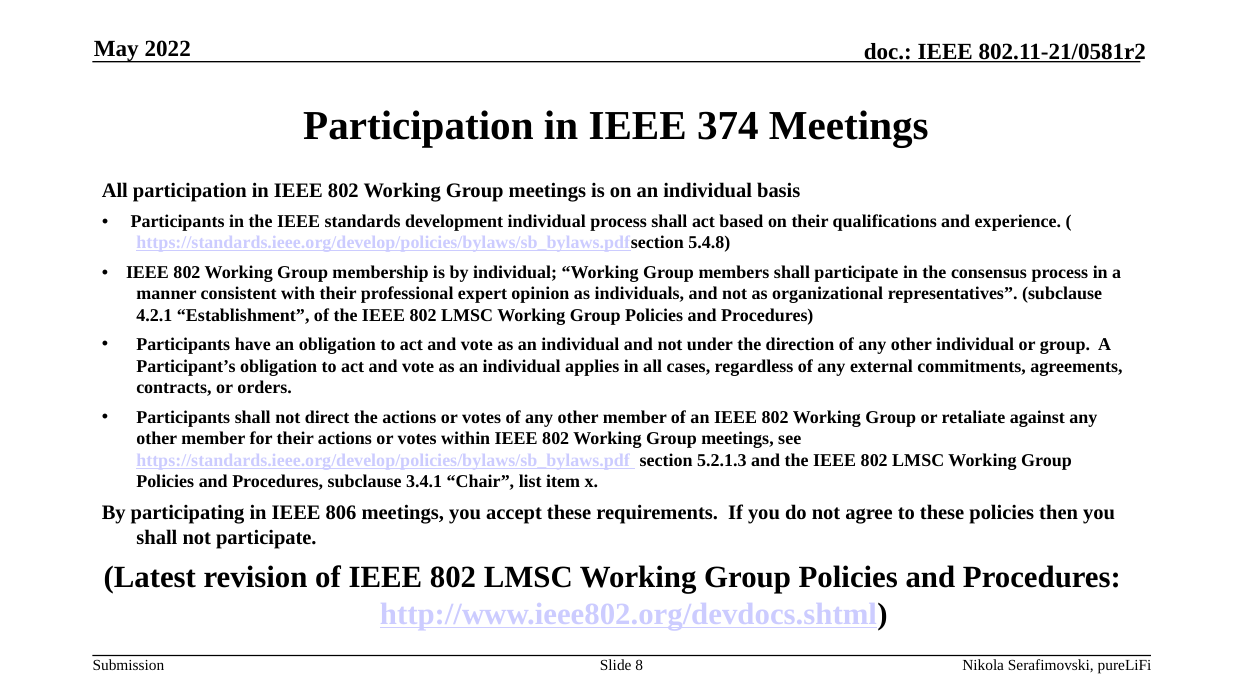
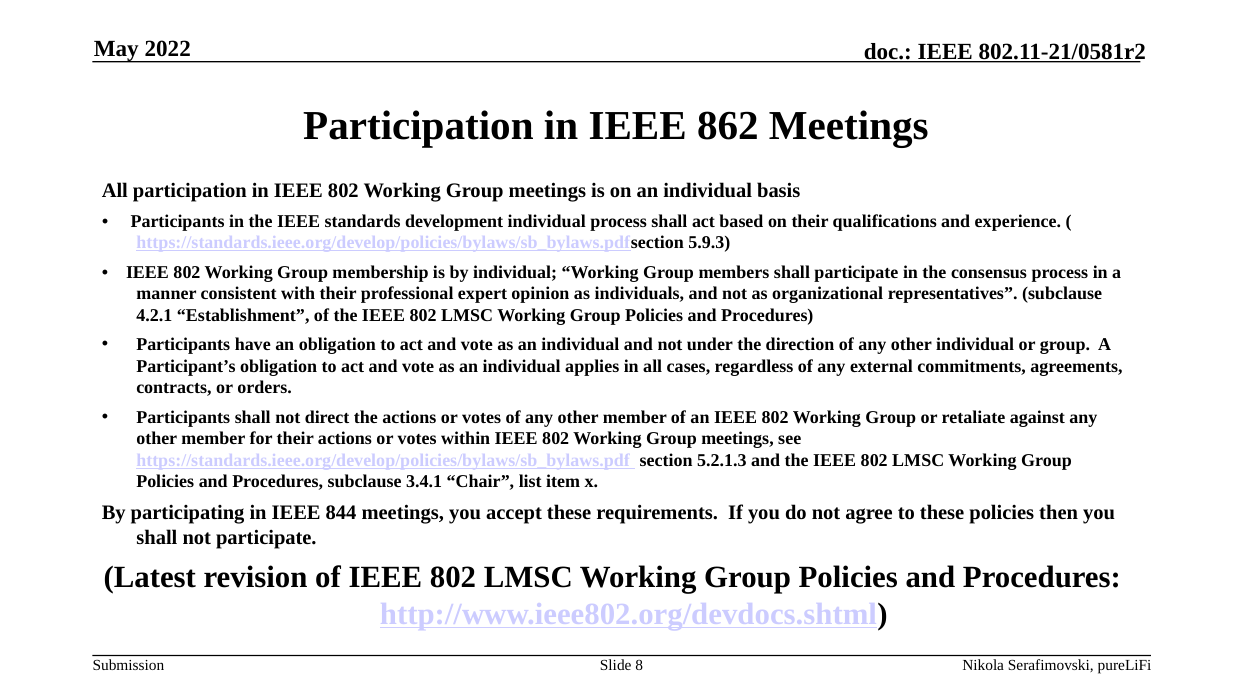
374: 374 -> 862 (728, 126)
5.4.8: 5.4.8 -> 5.9.3 (709, 243)
806: 806 -> 844 (341, 513)
